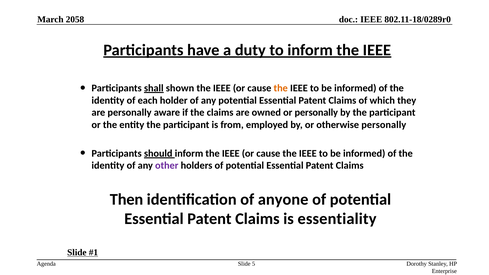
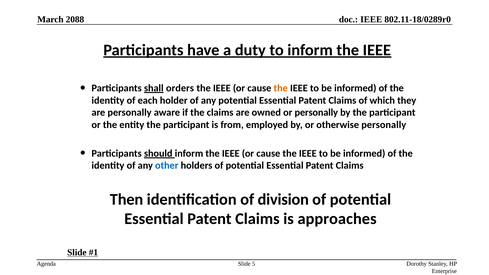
2058: 2058 -> 2088 (75, 20)
shown: shown -> orders (180, 88)
other colour: purple -> blue (167, 166)
anyone: anyone -> division (283, 199)
essentiality: essentiality -> approaches (337, 219)
